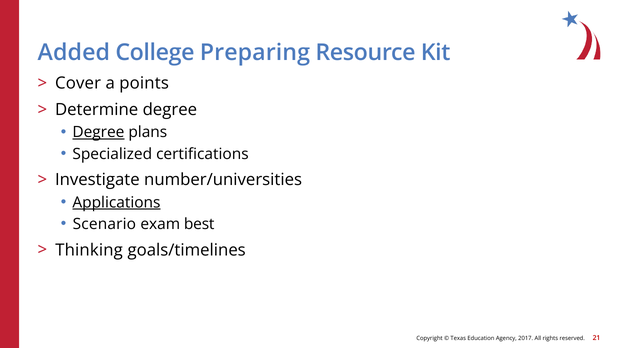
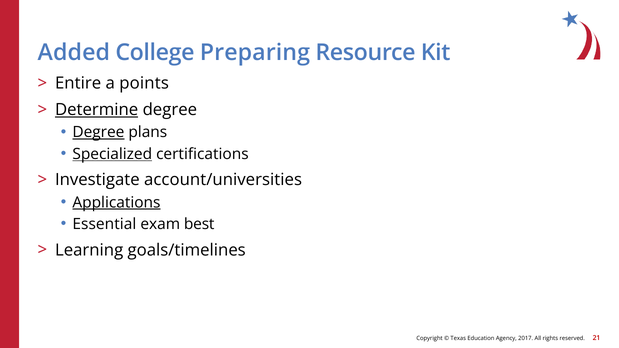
Cover: Cover -> Entire (78, 83)
Determine underline: none -> present (97, 110)
Specialized underline: none -> present (112, 154)
number/universities: number/universities -> account/universities (223, 180)
Scenario: Scenario -> Essential (104, 224)
Thinking: Thinking -> Learning (89, 250)
